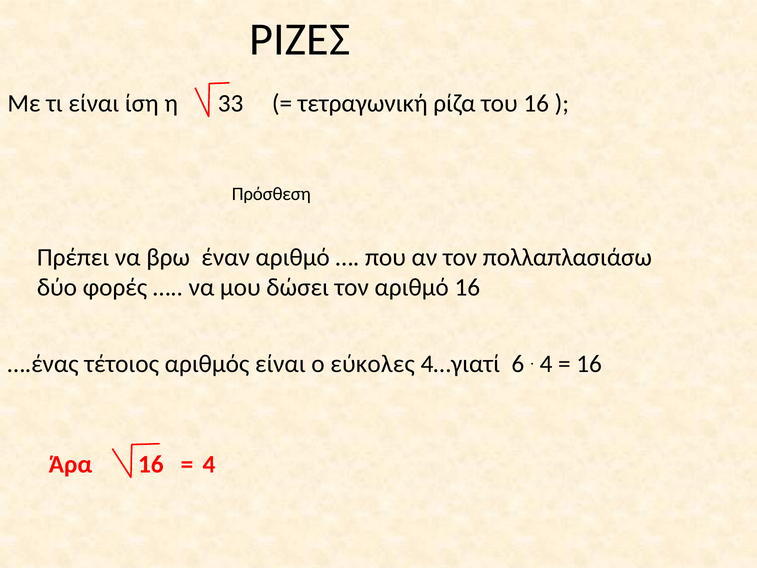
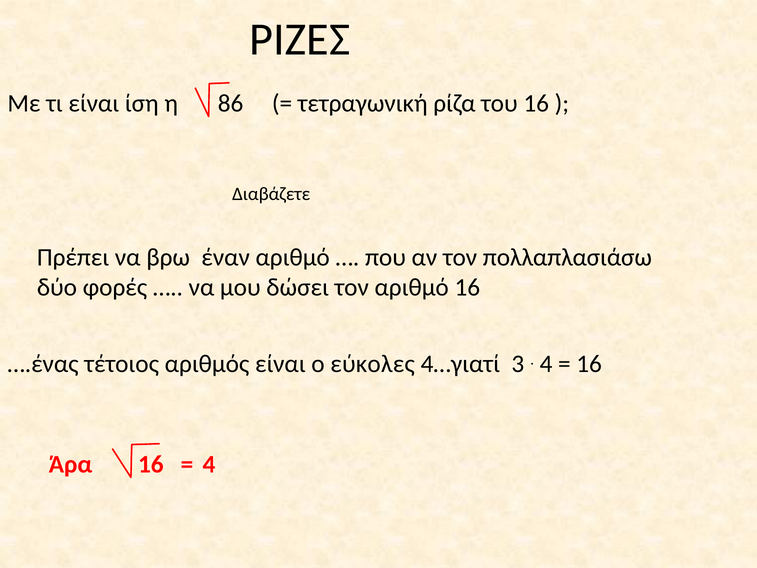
33: 33 -> 86 (231, 103)
Πρόσθεση: Πρόσθεση -> Διαβάζετε (271, 194)
6: 6 -> 3 (518, 364)
